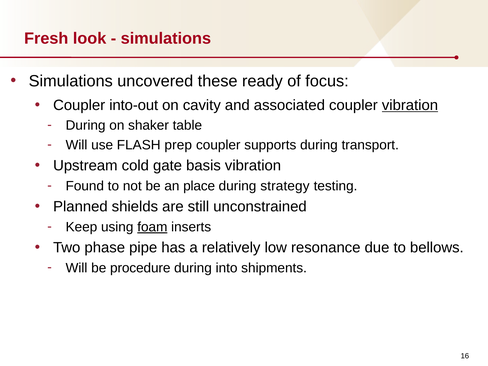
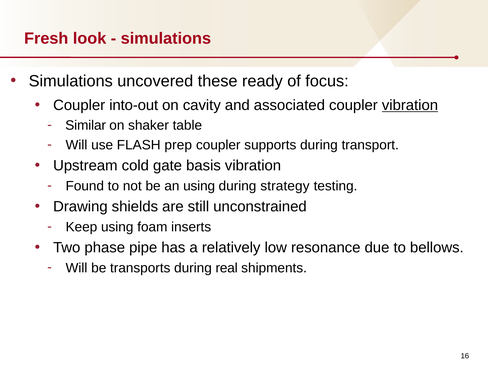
During: During -> Similar (86, 125)
an place: place -> using (199, 186)
Planned: Planned -> Drawing (80, 207)
foam underline: present -> none (152, 227)
procedure: procedure -> transports (140, 268)
into: into -> real (227, 268)
